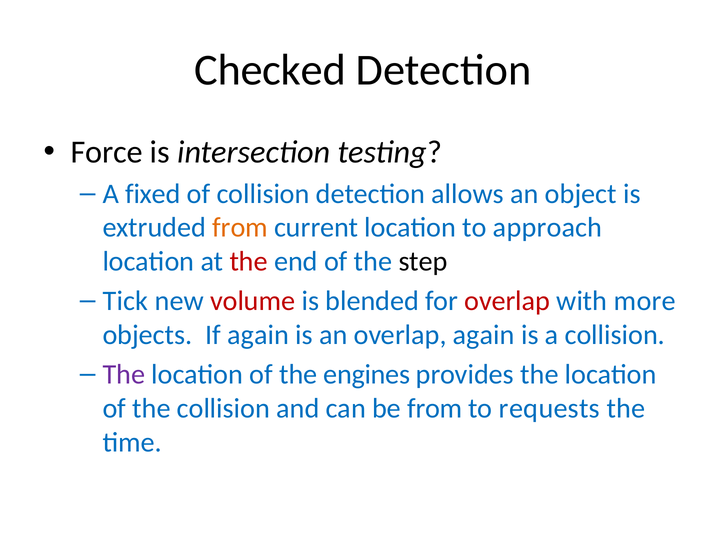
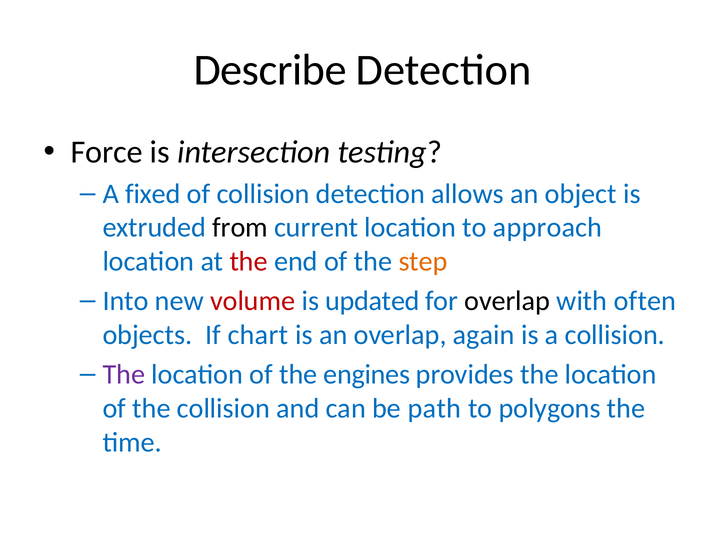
Checked: Checked -> Describe (270, 70)
from colour: orange -> black (240, 228)
step colour: black -> orange (423, 262)
Tick: Tick -> Into (126, 301)
blended: blended -> updated (372, 301)
overlap colour: red -> black (507, 301)
more: more -> often (645, 301)
If again: again -> chart (258, 335)
be from: from -> path (435, 409)
requests: requests -> polygons (550, 409)
